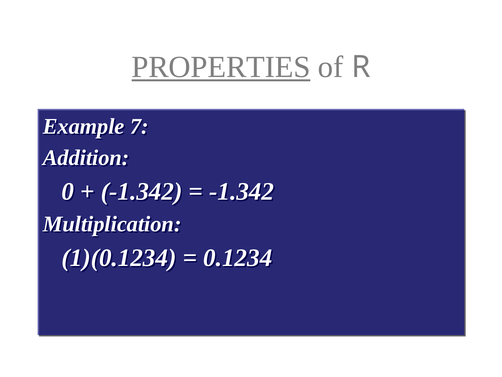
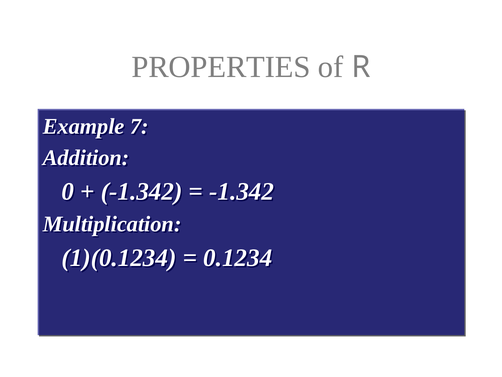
PROPERTIES underline: present -> none (221, 67)
